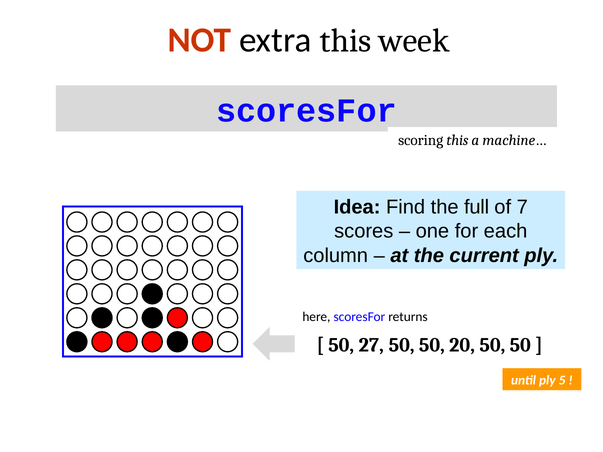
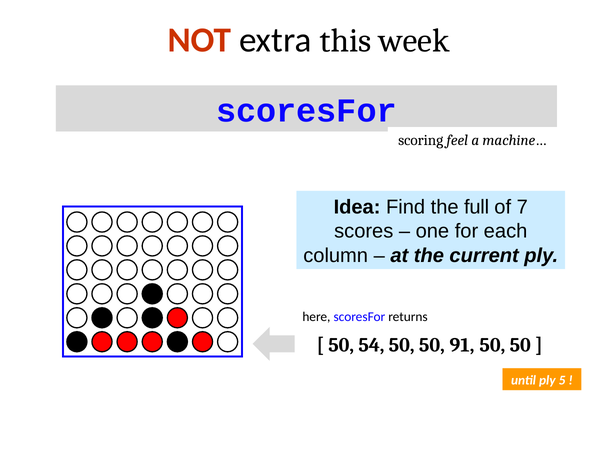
scoring this: this -> feel (457, 140)
27: 27 -> 54 (371, 345)
20: 20 -> 91 (462, 345)
